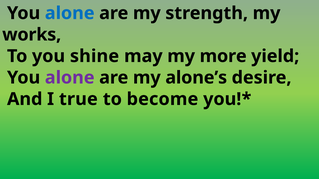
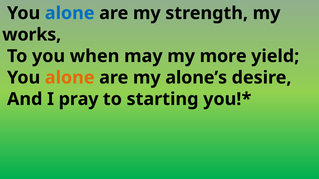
shine: shine -> when (95, 56)
alone colour: purple -> orange (70, 78)
true: true -> pray (79, 99)
become: become -> starting (163, 99)
